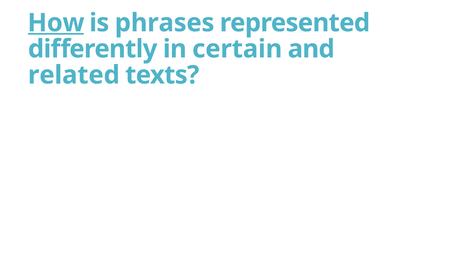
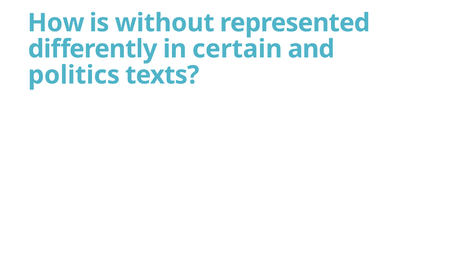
How underline: present -> none (56, 23)
phrases: phrases -> without (165, 23)
related: related -> politics (74, 75)
